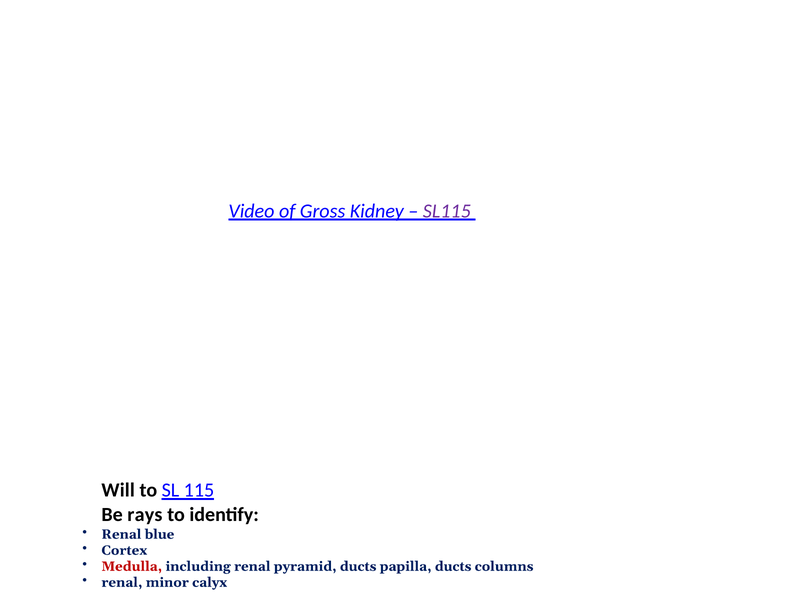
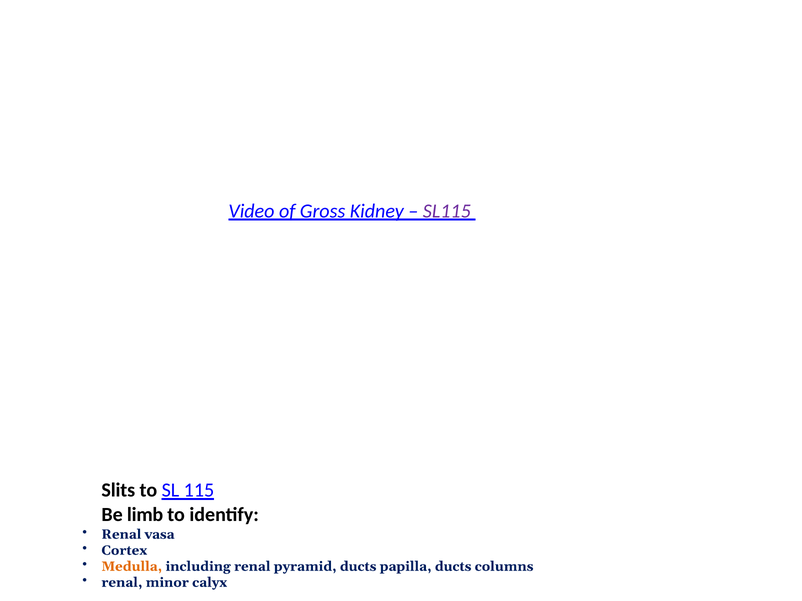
Will: Will -> Slits (118, 491)
rays: rays -> limb (145, 515)
blue: blue -> vasa (160, 535)
Medulla colour: red -> orange (132, 567)
